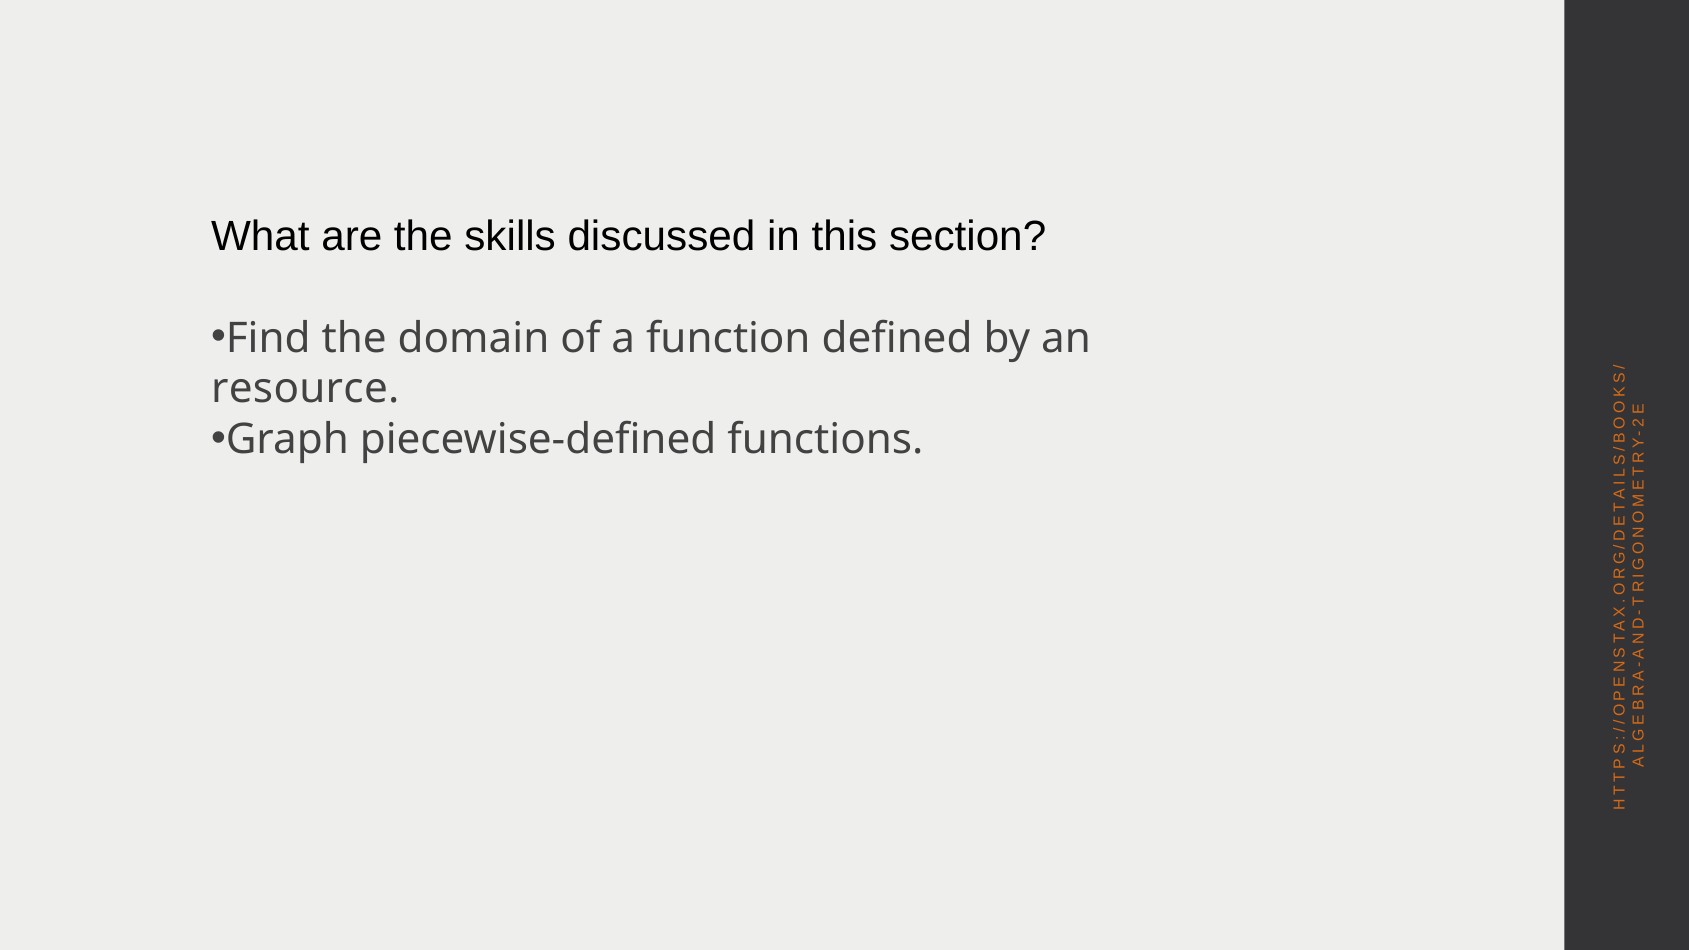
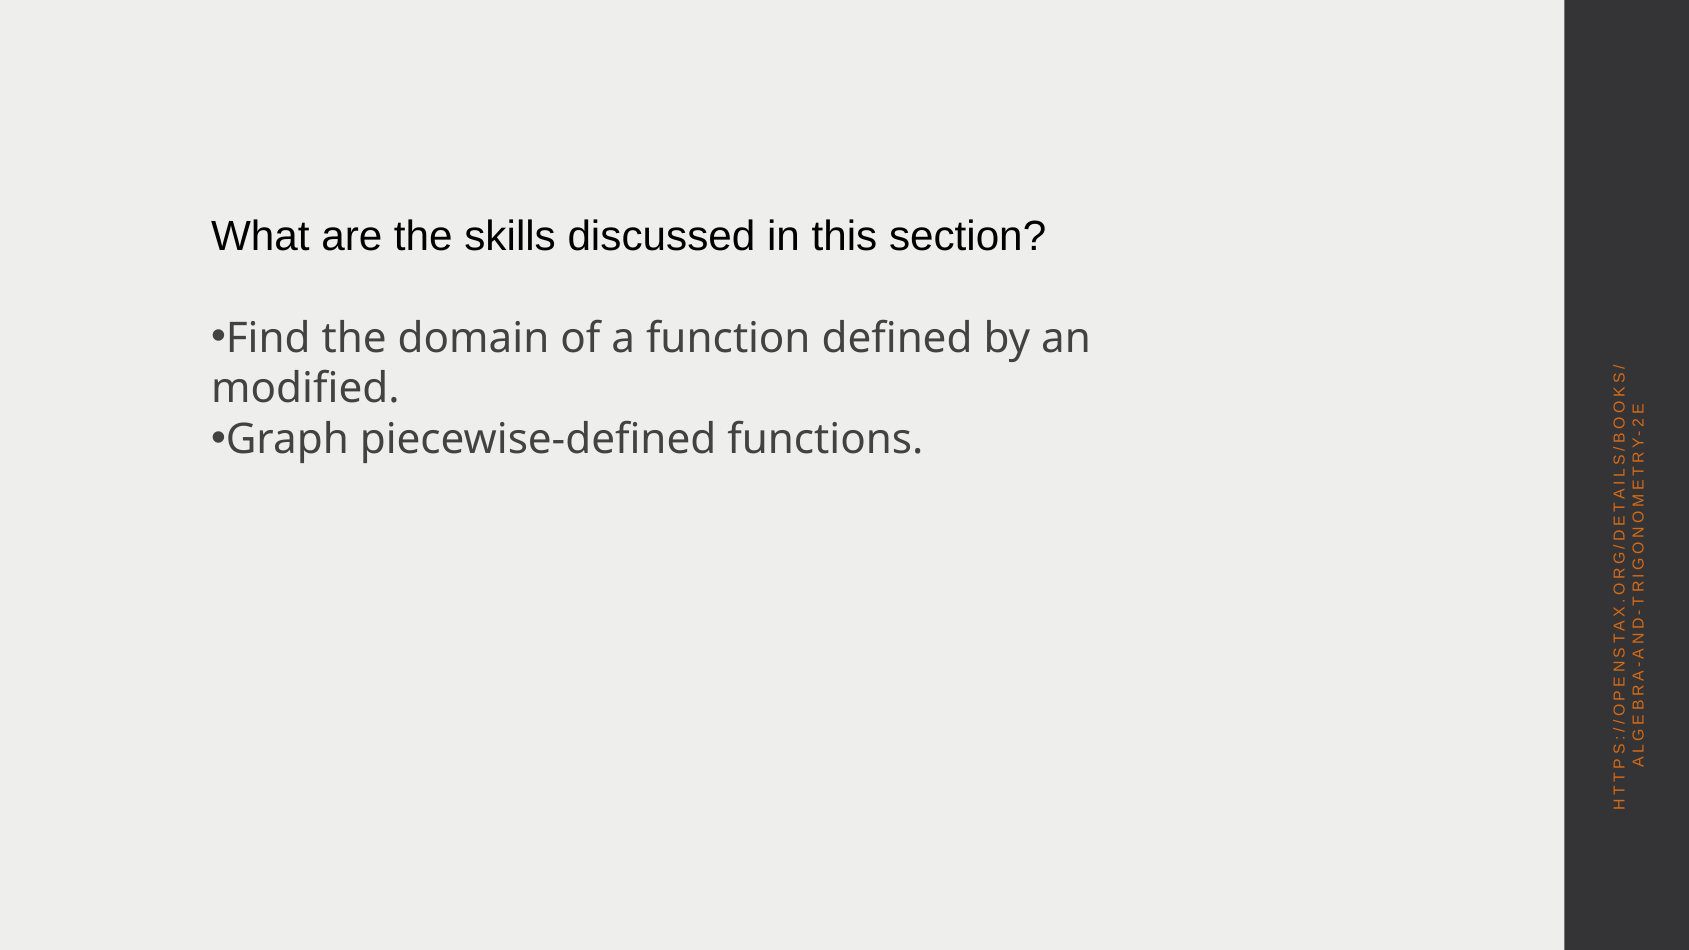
resource: resource -> modified (305, 389)
